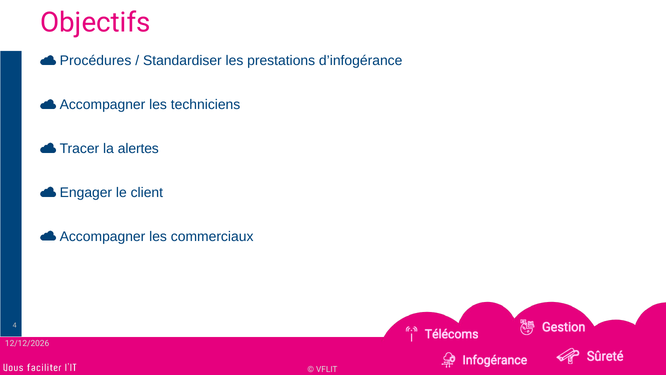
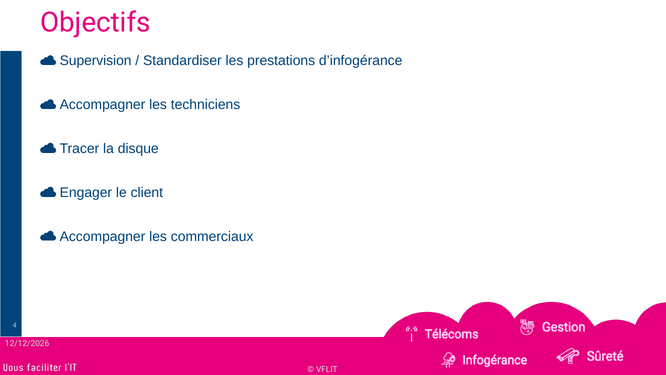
Procédures: Procédures -> Supervision (96, 61)
alertes: alertes -> disque (138, 148)
